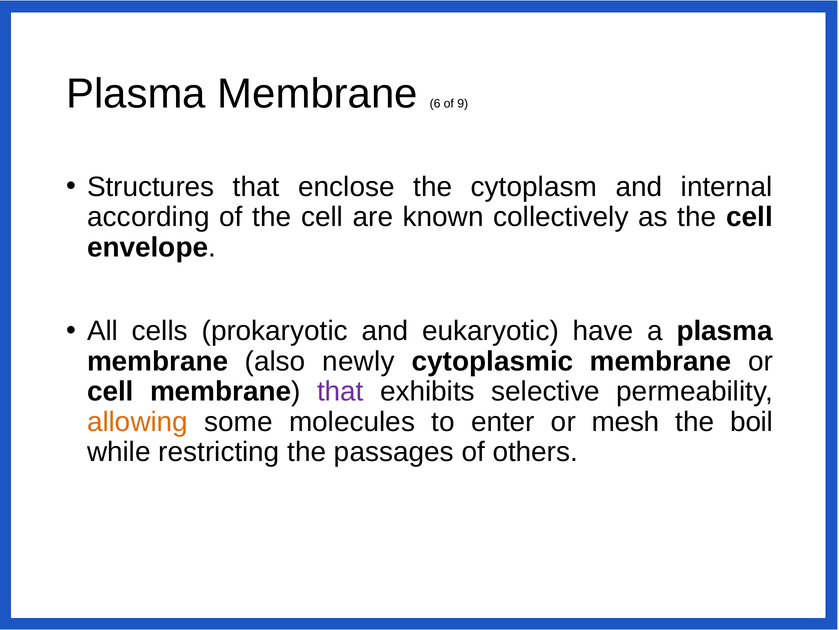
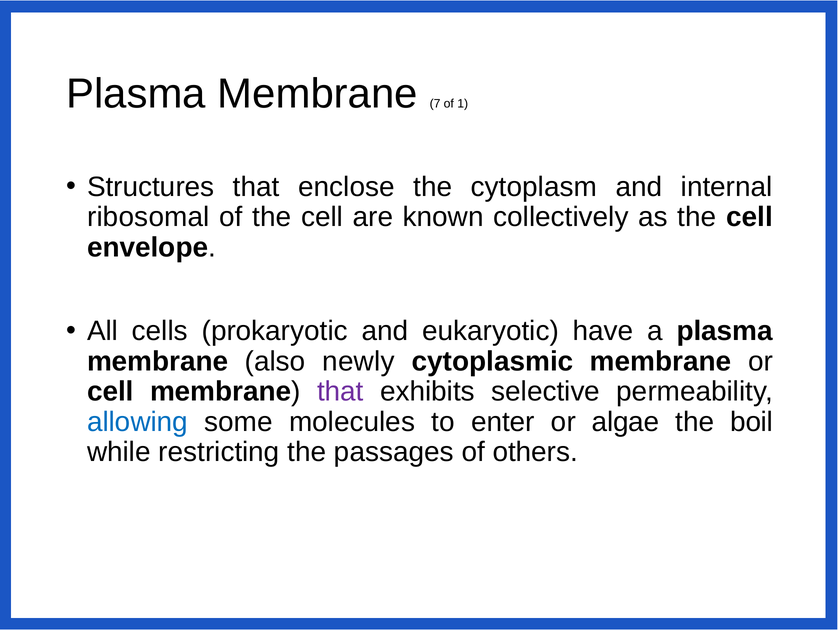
6: 6 -> 7 (435, 104)
9: 9 -> 1 (463, 104)
according: according -> ribosomal (148, 217)
allowing colour: orange -> blue (138, 421)
mesh: mesh -> algae (626, 421)
